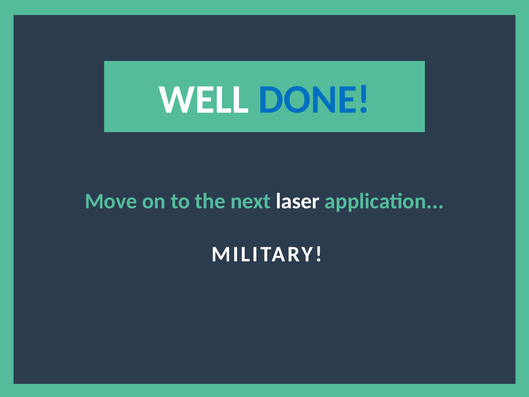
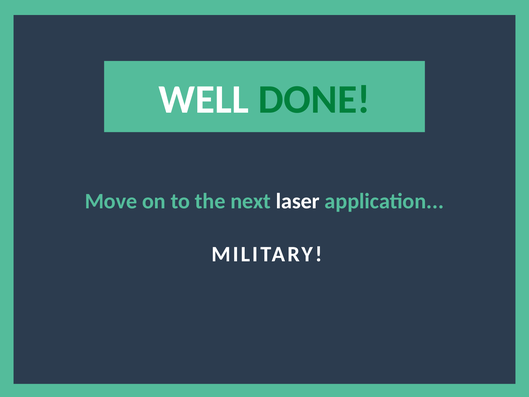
DONE colour: blue -> green (314, 99)
